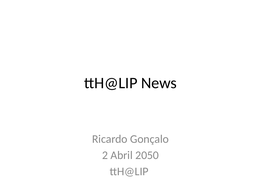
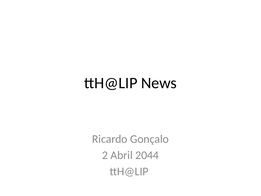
2050: 2050 -> 2044 (147, 155)
